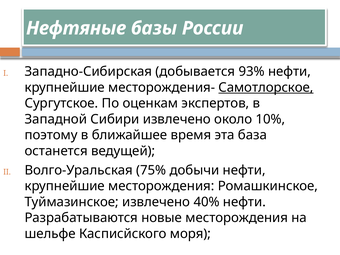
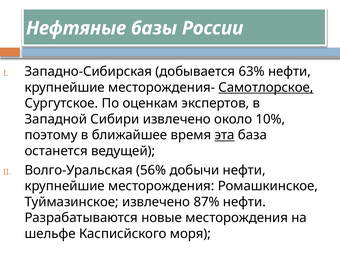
93%: 93% -> 63% (252, 72)
эта underline: none -> present (225, 135)
75%: 75% -> 56% (151, 170)
40%: 40% -> 87% (207, 202)
